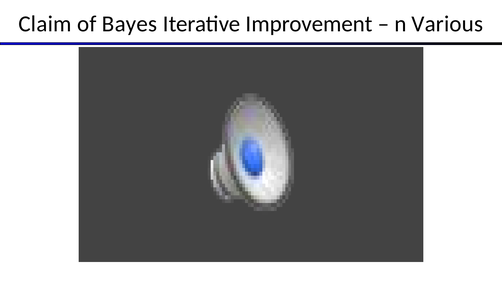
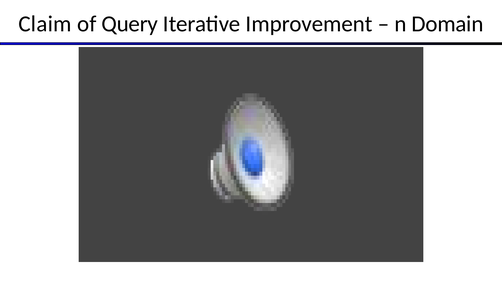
Bayes: Bayes -> Query (130, 24)
Various: Various -> Domain (448, 24)
